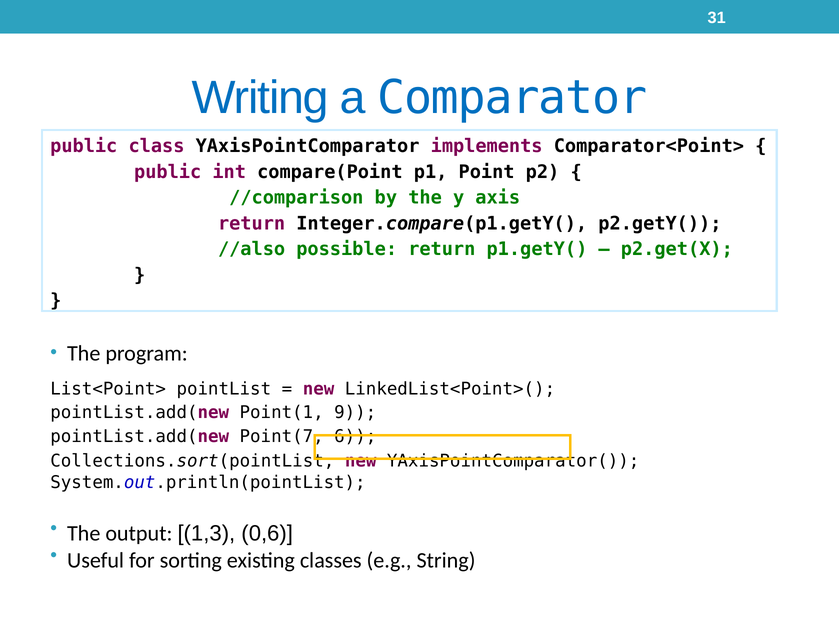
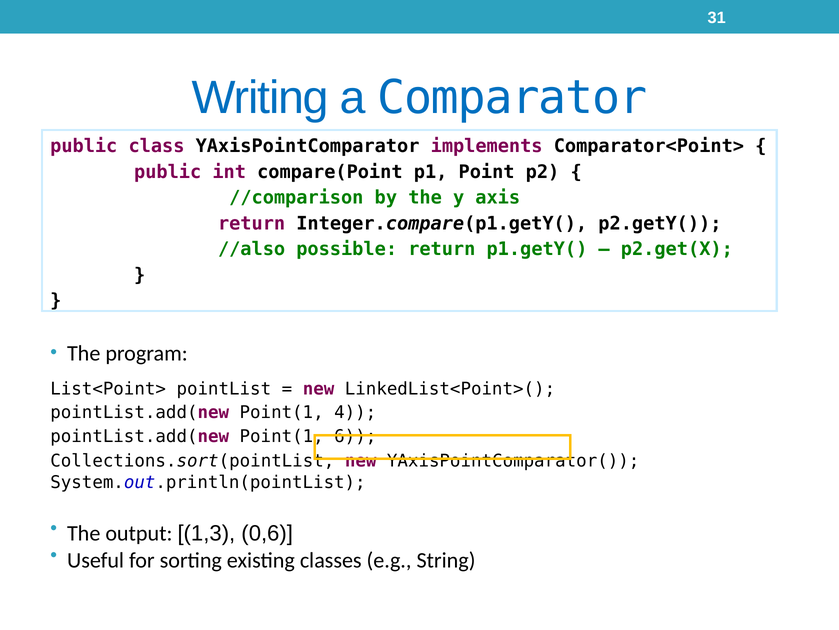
9: 9 -> 4 (355, 412)
Point(7: Point(7 -> Point(1 (282, 436)
